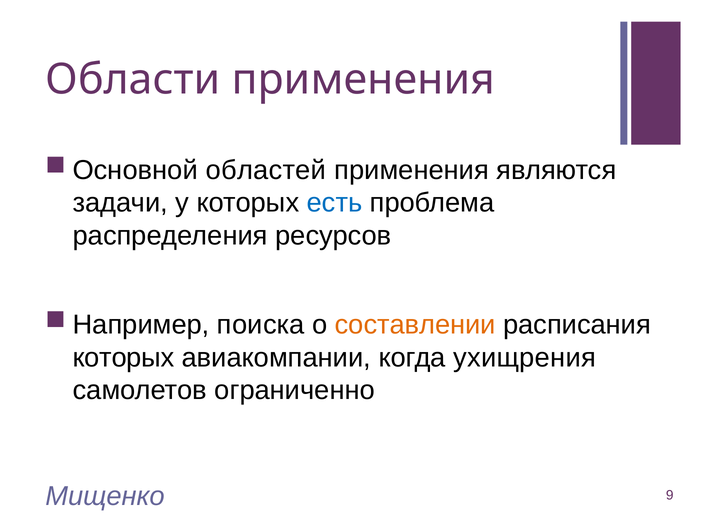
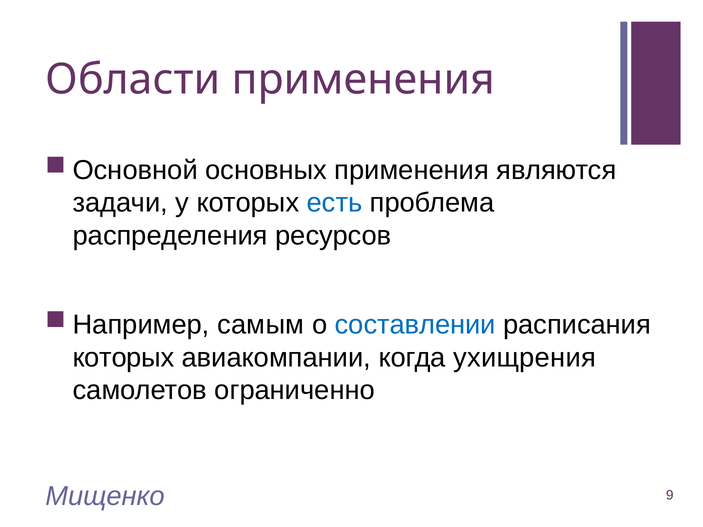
областей: областей -> основных (266, 170)
поиска: поиска -> самым (261, 325)
составлении colour: orange -> blue (415, 325)
